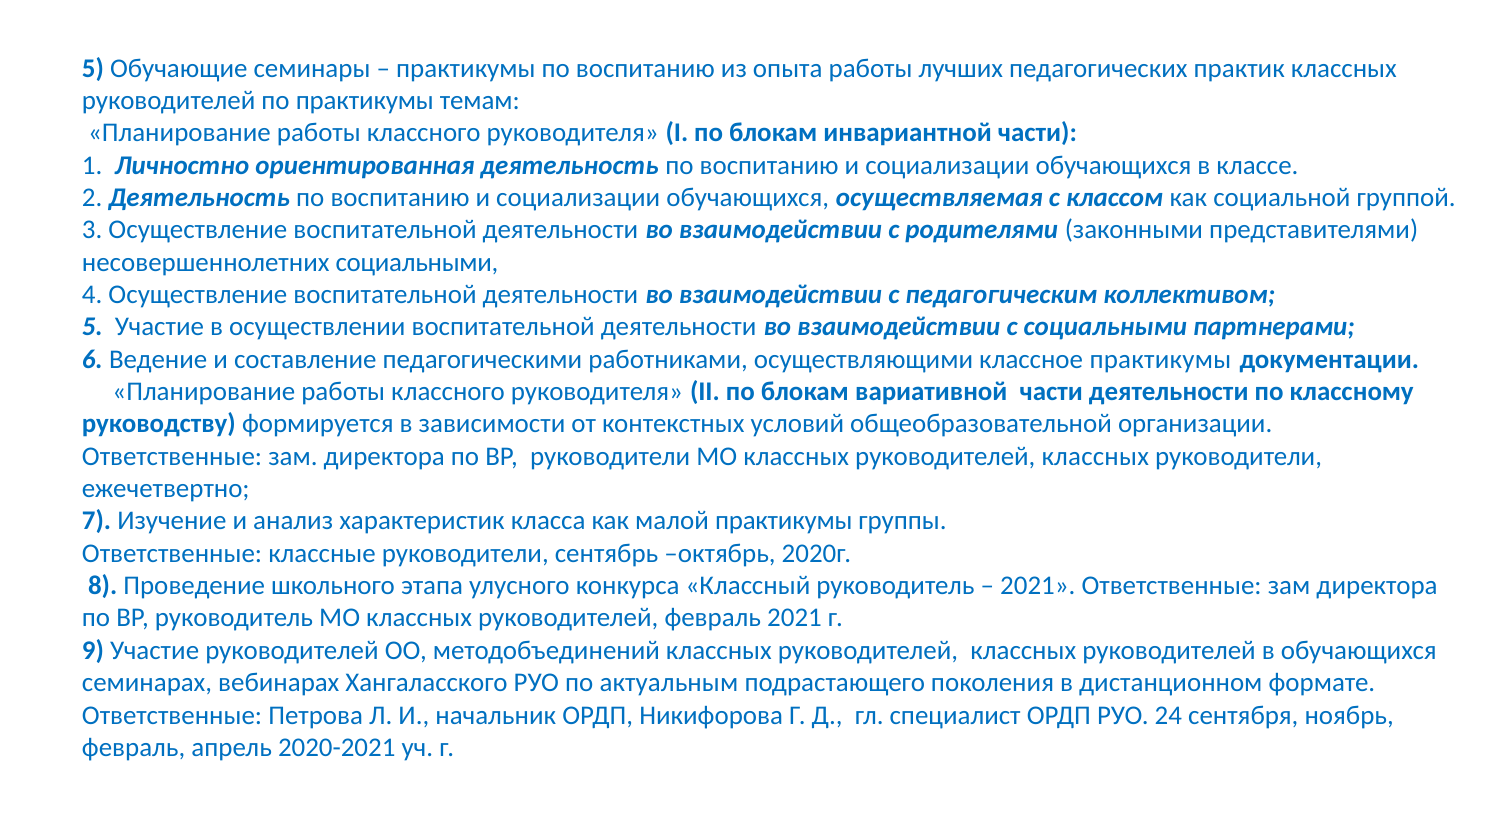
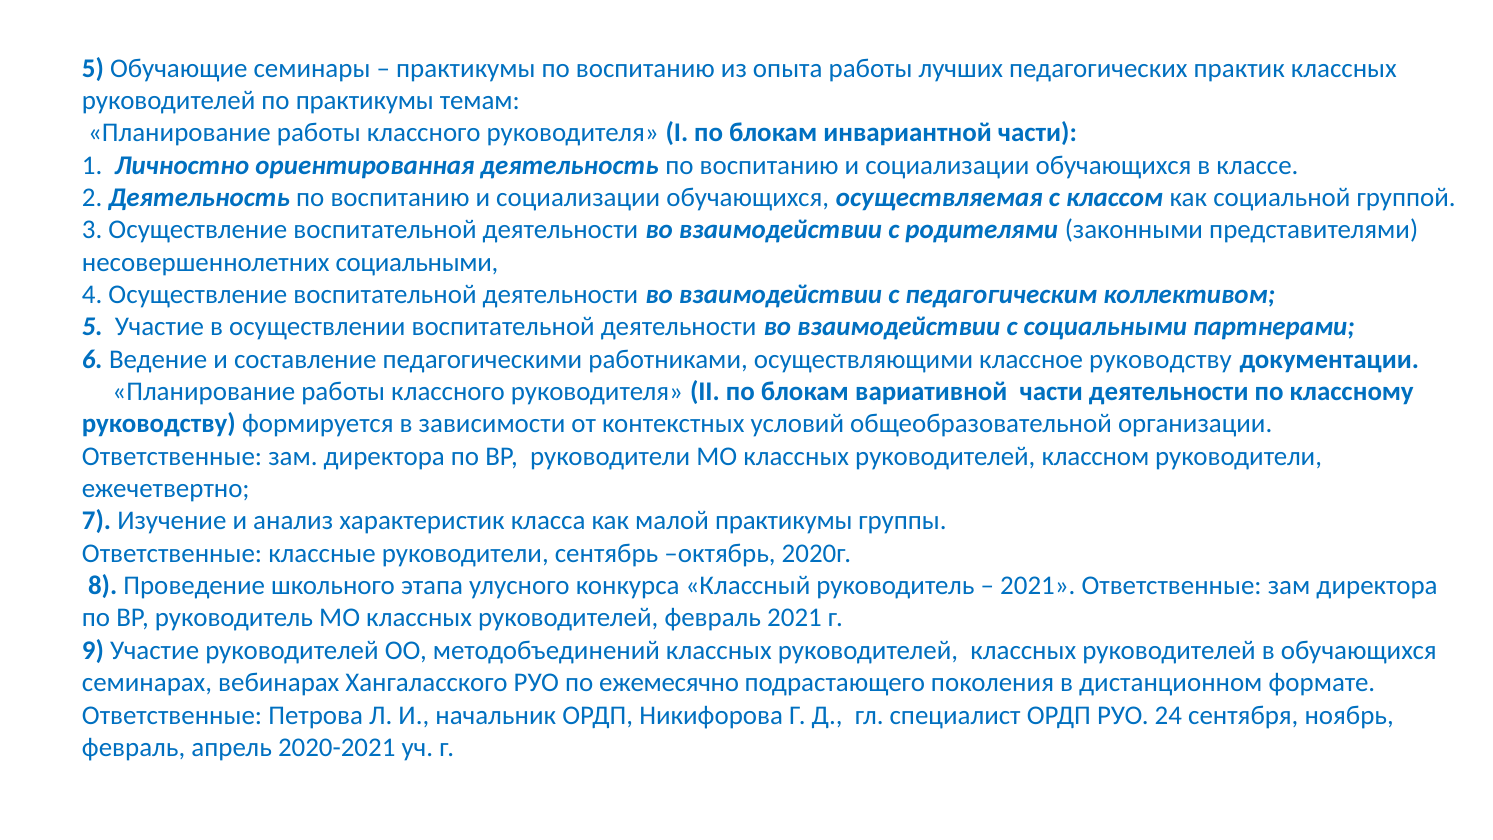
классное практикумы: практикумы -> руководству (1161, 359)
МО классных руководителей классных: классных -> классном (1095, 456)
актуальным: актуальным -> ежемесячно (669, 683)
